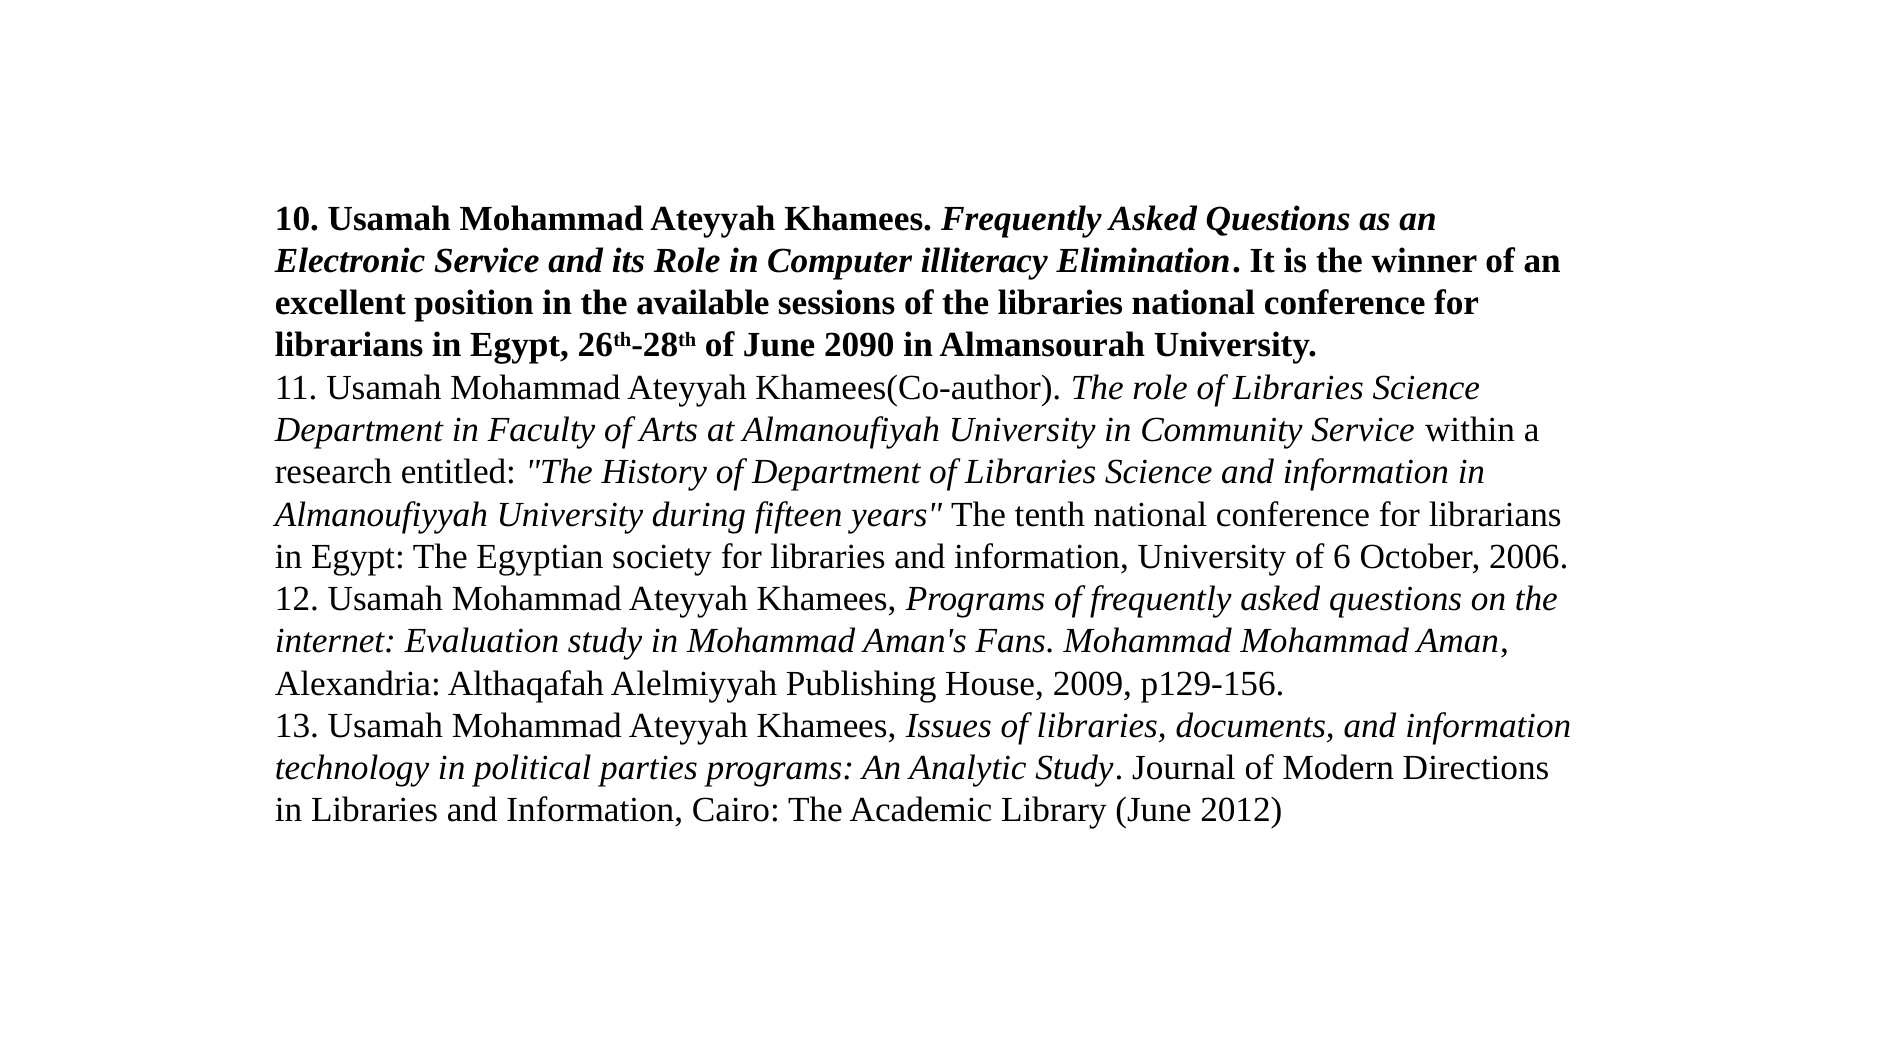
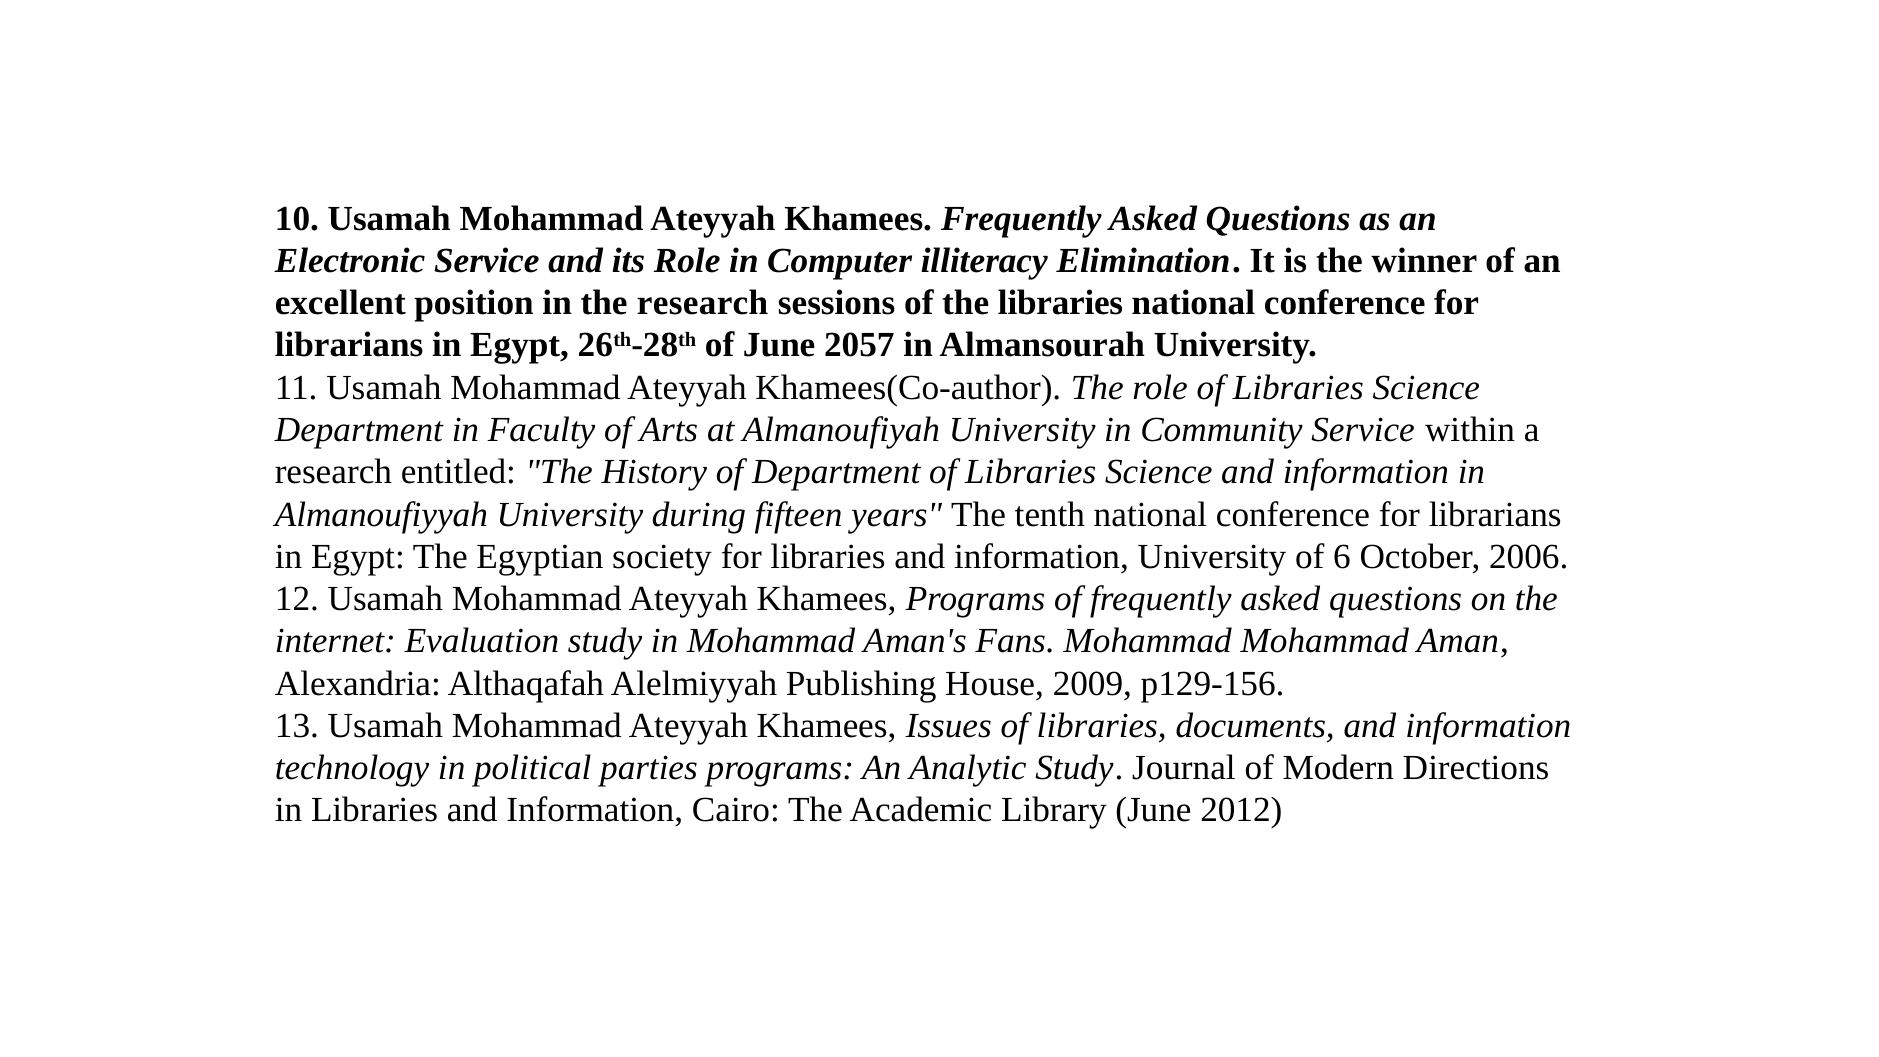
the available: available -> research (703, 303)
2090: 2090 -> 2057 (859, 345)
